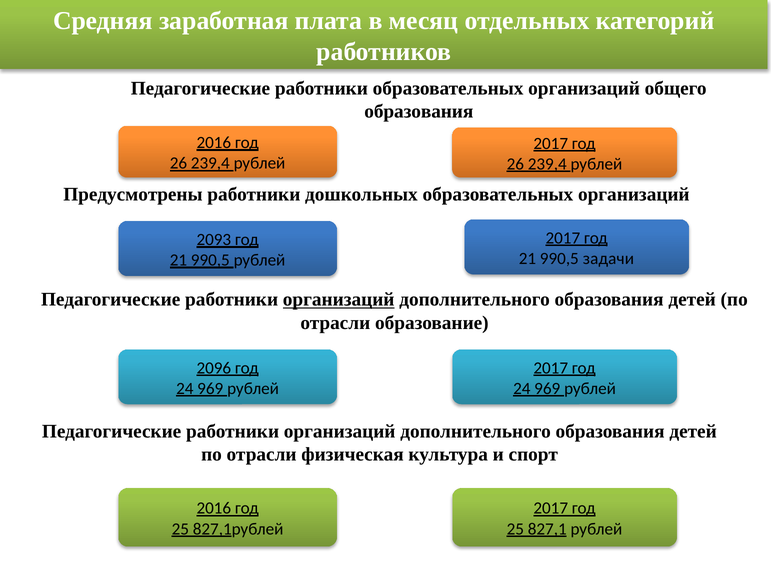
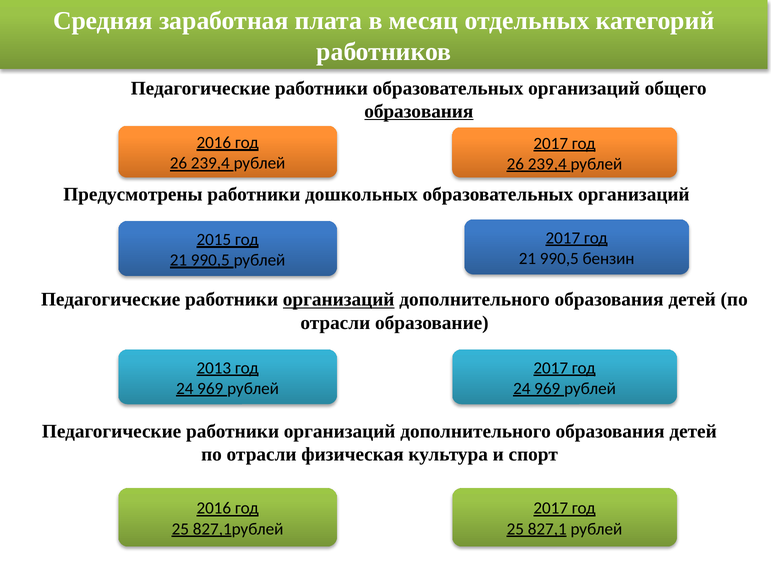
образования underline: none -> present (419, 111)
2093: 2093 -> 2015 (214, 240)
задачи: задачи -> бензин (609, 259)
2096: 2096 -> 2013 (214, 368)
